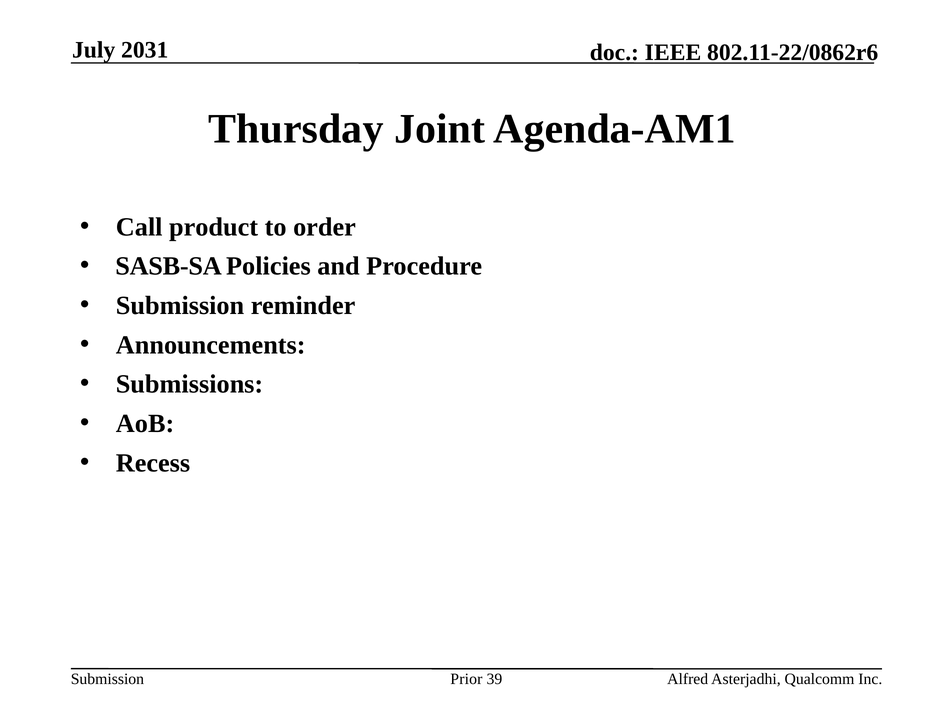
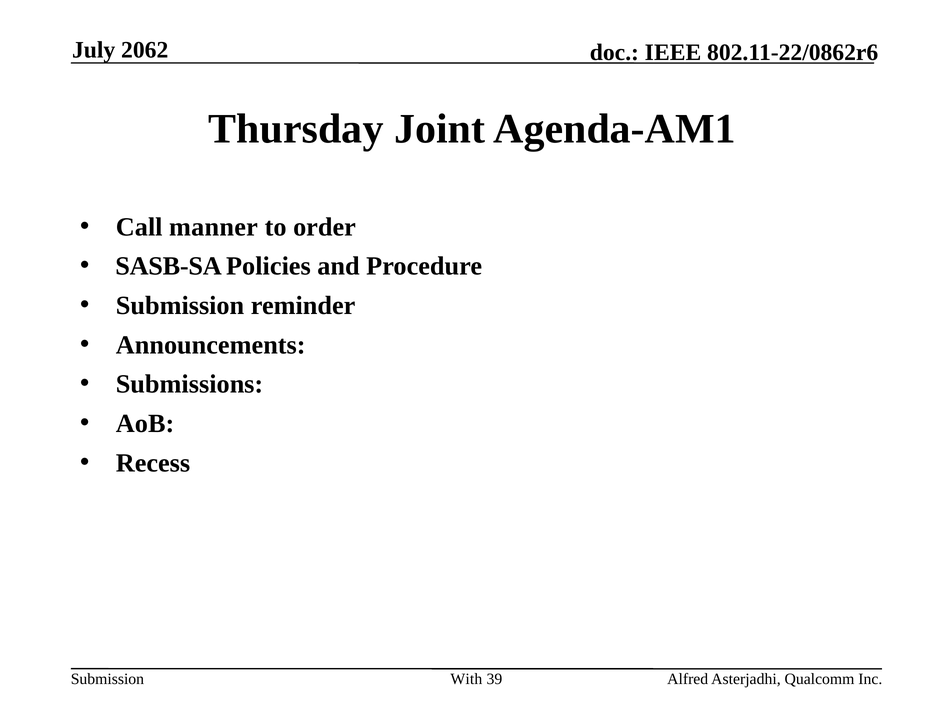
2031: 2031 -> 2062 (145, 50)
product: product -> manner (213, 227)
Prior: Prior -> With (466, 680)
